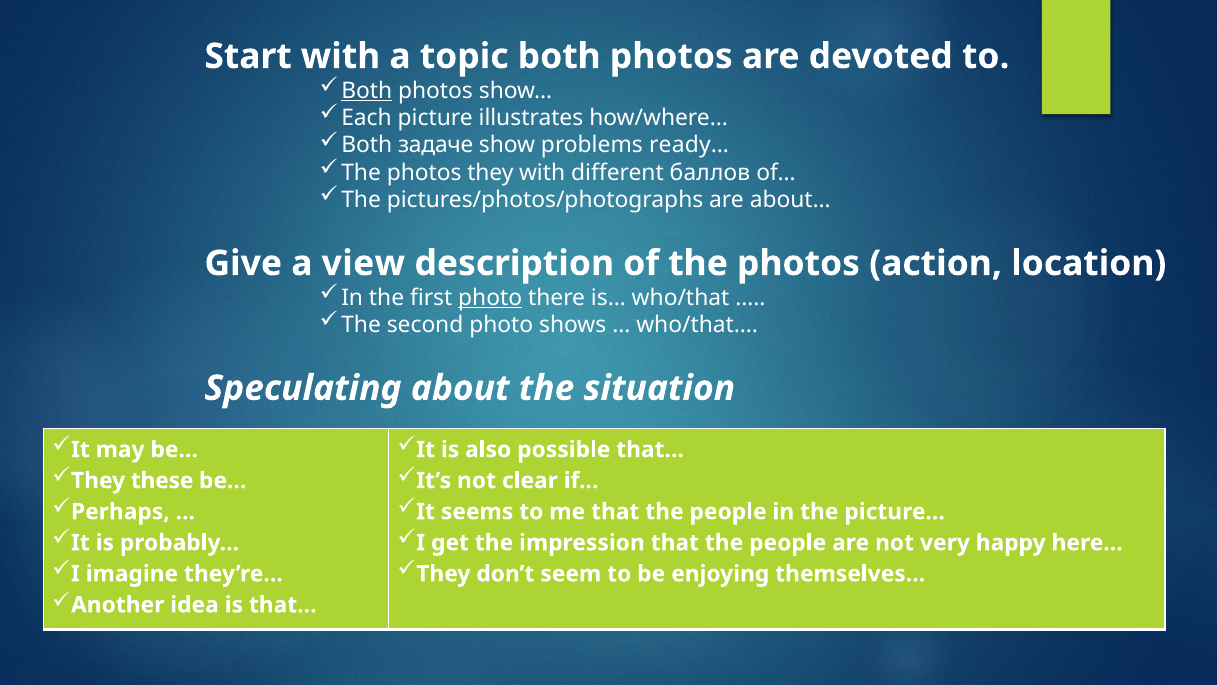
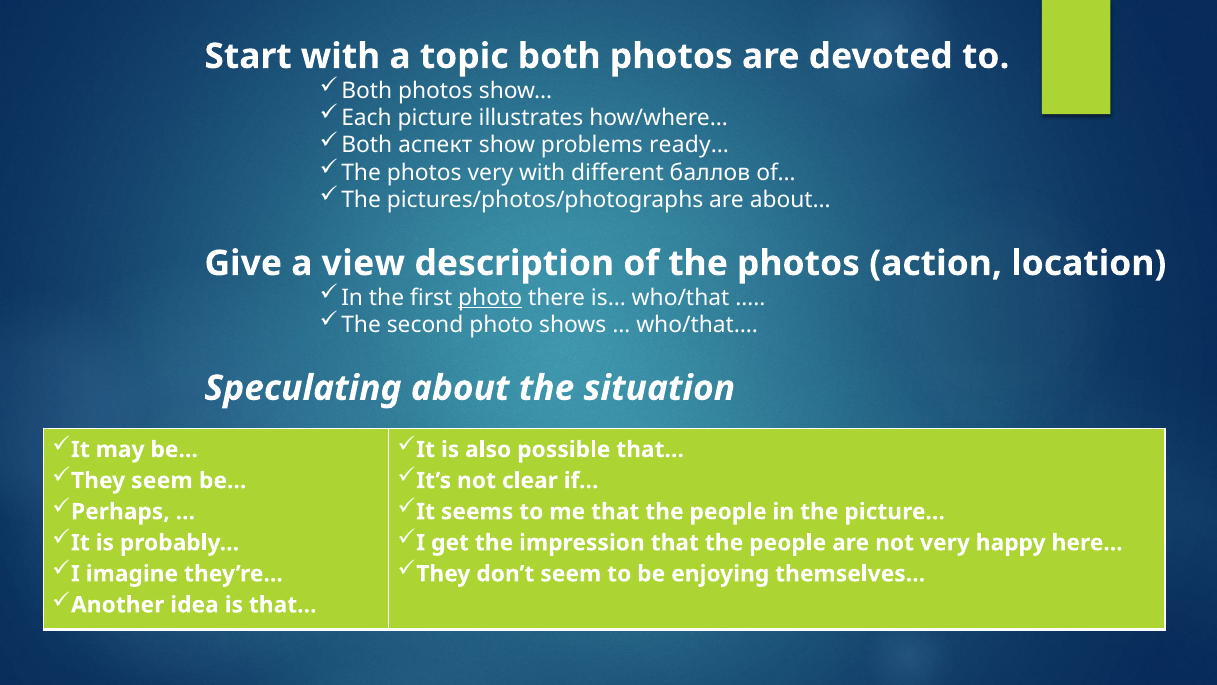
Both underline: present -> none (367, 90)
задаче: задаче -> аспект (435, 145)
photos they: they -> very (490, 173)
They these: these -> seem (162, 480)
